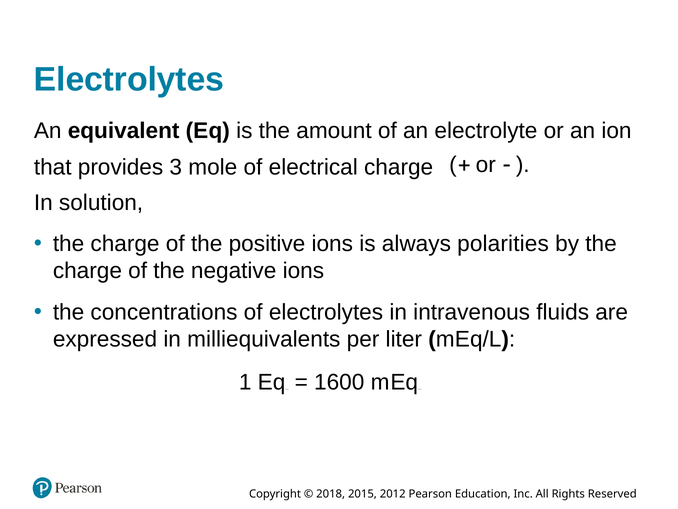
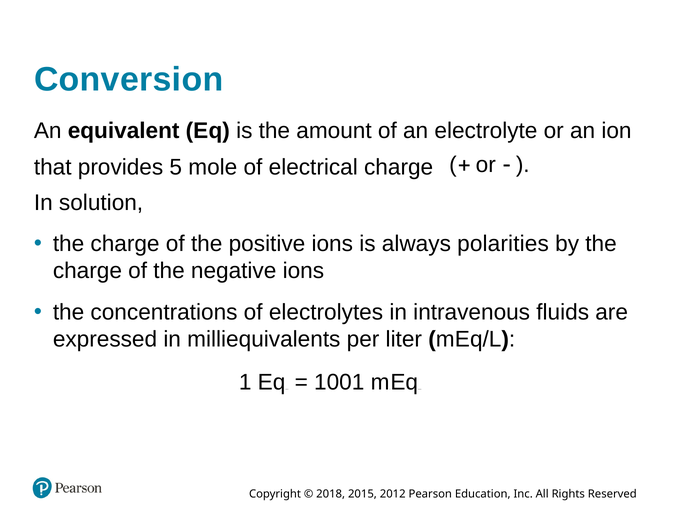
Electrolytes: Electrolytes -> Conversion (129, 79)
3: 3 -> 5 (176, 167)
1600: 1600 -> 1001 (339, 382)
